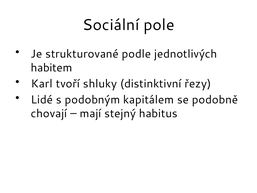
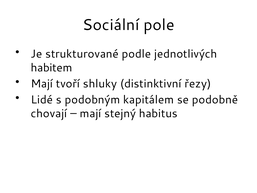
Karl: Karl -> Mají (42, 84)
